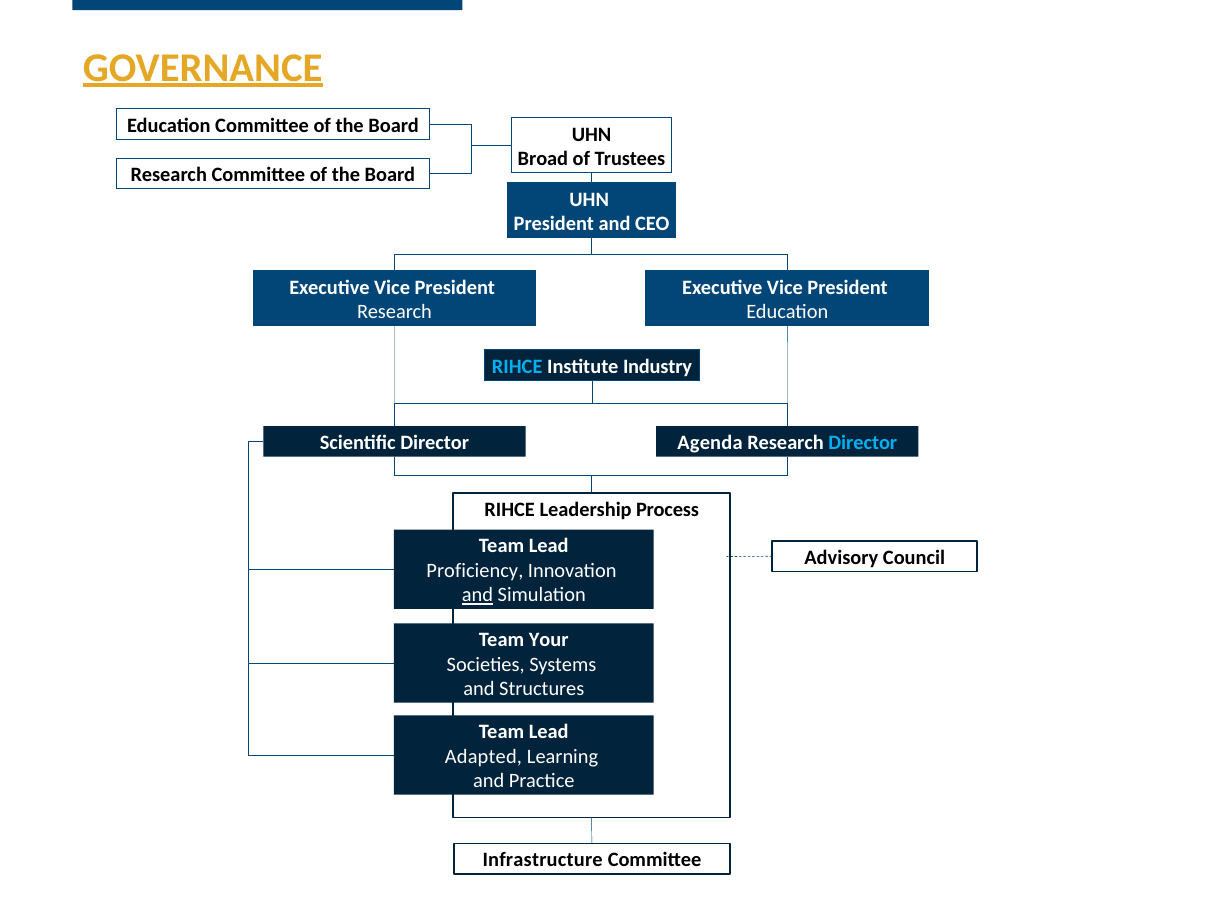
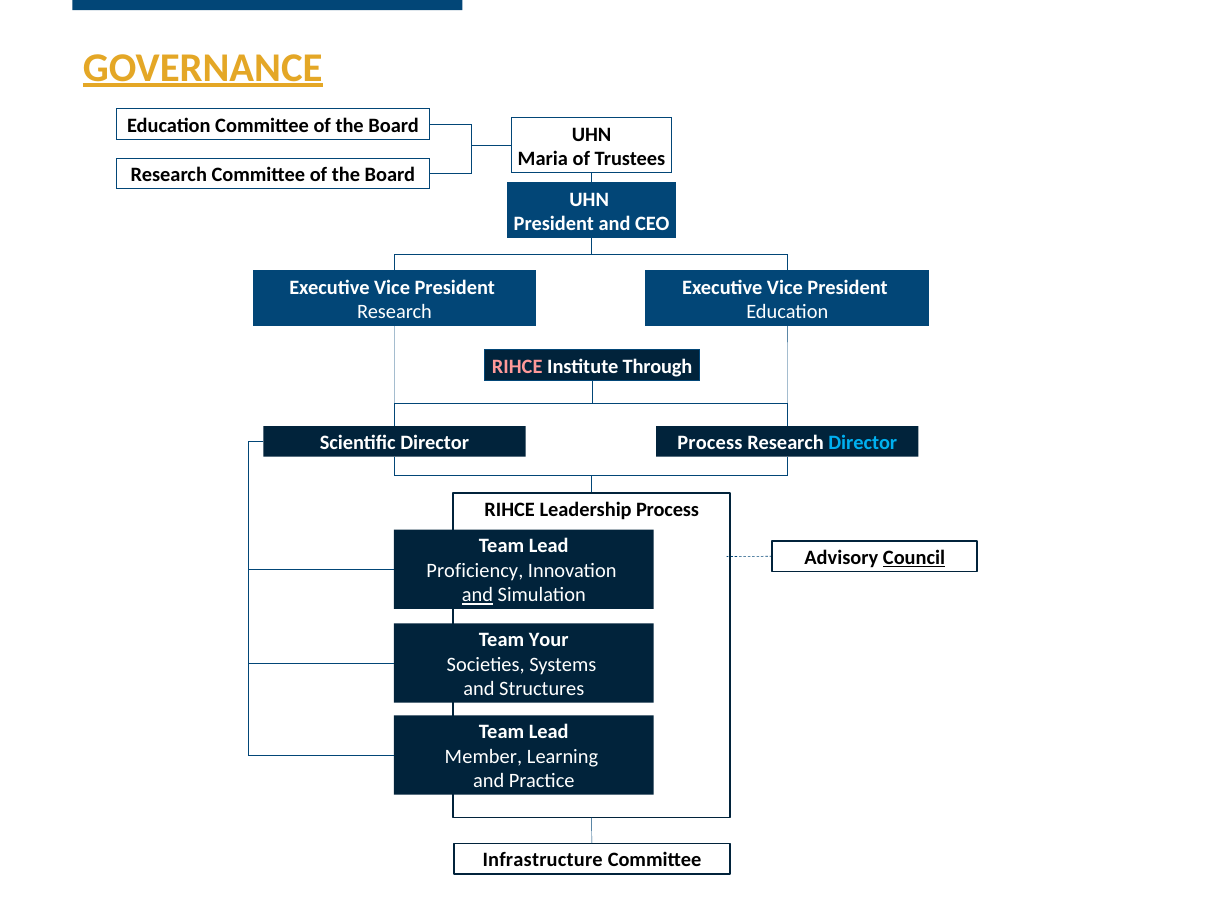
Broad: Broad -> Maria (543, 159)
RIHCE colour: light blue -> pink (517, 366)
Industry: Industry -> Through (657, 366)
Director Agenda: Agenda -> Process (710, 443)
Council underline: none -> present (914, 558)
Adapted: Adapted -> Member (483, 756)
